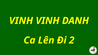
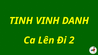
VINH: VINH -> TINH (21, 21)
